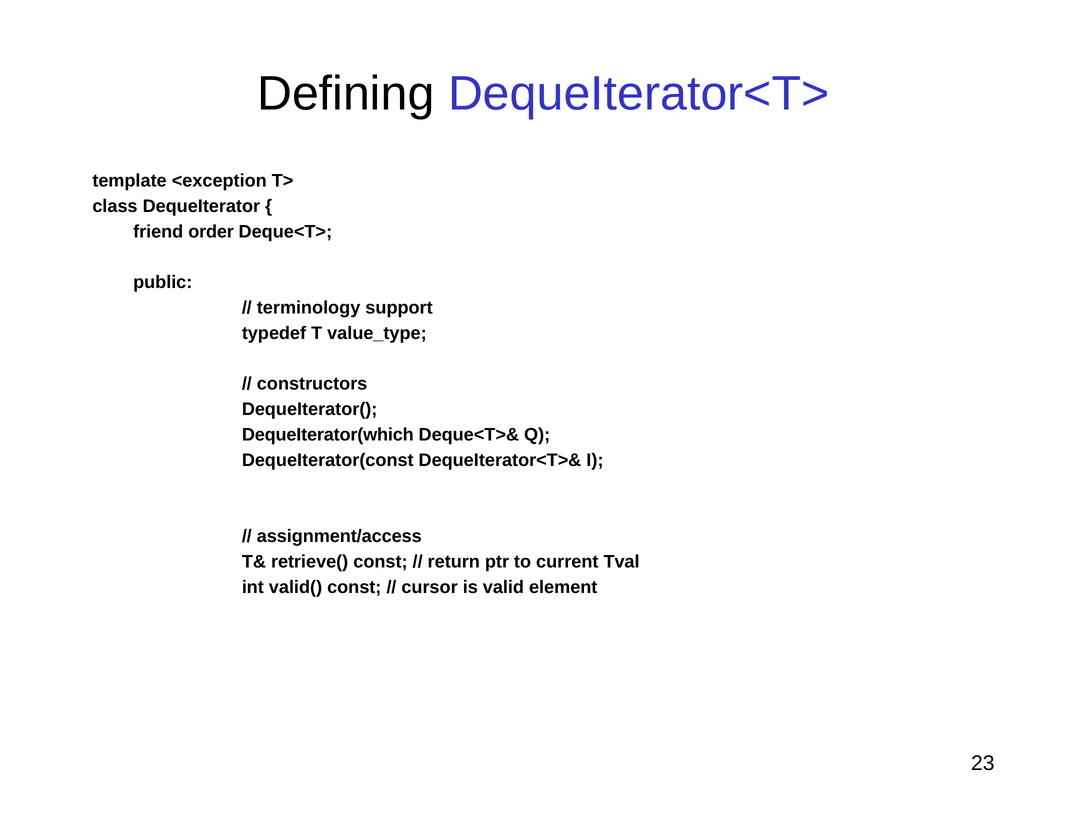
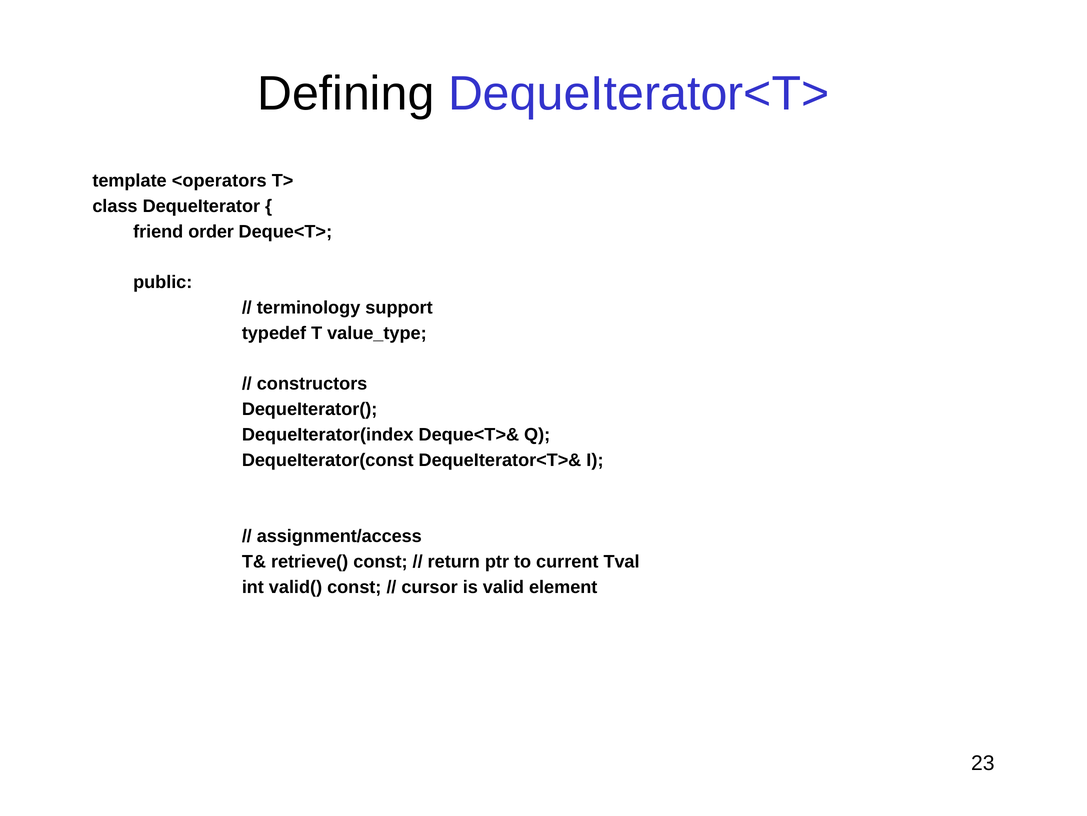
<exception: <exception -> <operators (219, 181)
DequeIterator(which: DequeIterator(which -> DequeIterator(index (328, 434)
